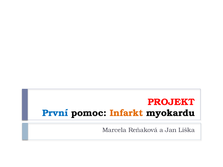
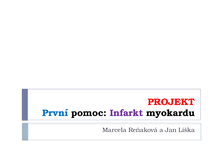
Infarkt colour: orange -> purple (126, 113)
